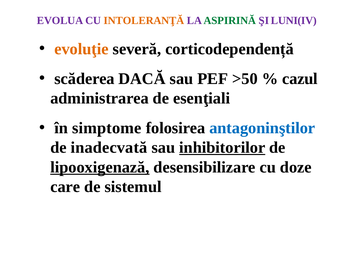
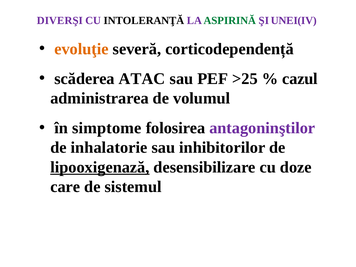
EVOLUA: EVOLUA -> DIVERŞI (60, 21)
INTOLERANŢĂ colour: orange -> black (144, 21)
LUNI(IV: LUNI(IV -> UNEI(IV (294, 21)
DACĂ: DACĂ -> ATAC (142, 79)
>50: >50 -> >25 (245, 79)
esenţiali: esenţiali -> volumul (202, 98)
antagoninştilor colour: blue -> purple (262, 128)
inadecvată: inadecvată -> inhalatorie (109, 148)
inhibitorilor underline: present -> none (222, 148)
